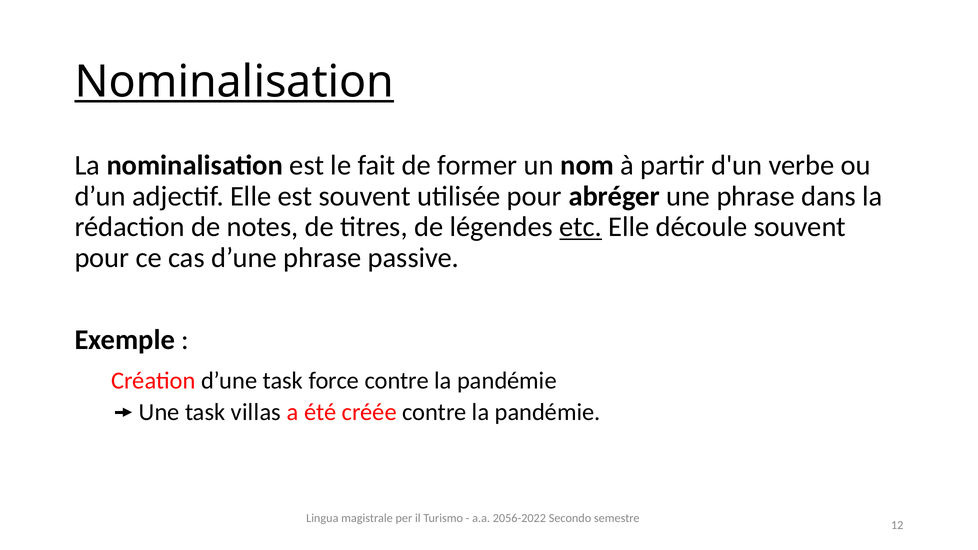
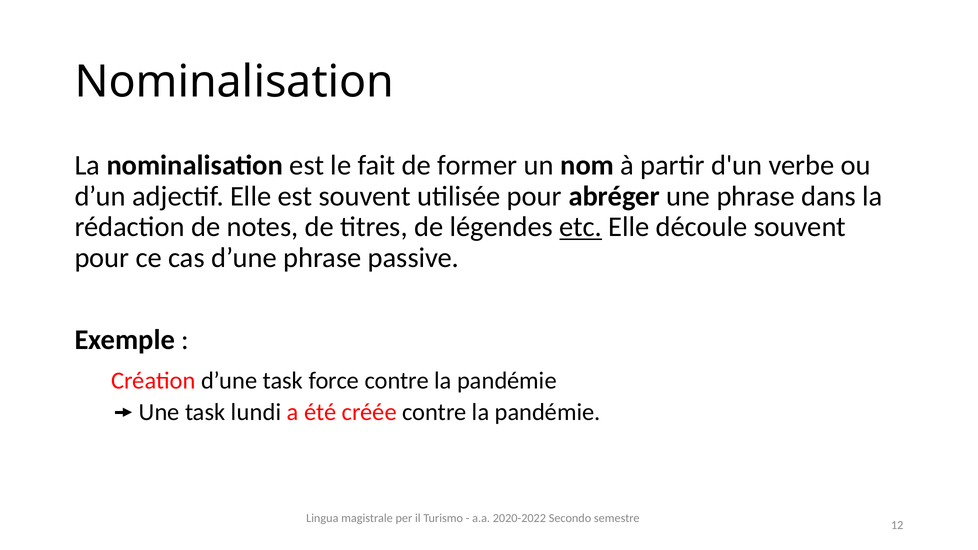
Nominalisation underline: present -> none (234, 82)
villas: villas -> lundi (256, 412)
2056-2022: 2056-2022 -> 2020-2022 (519, 518)
